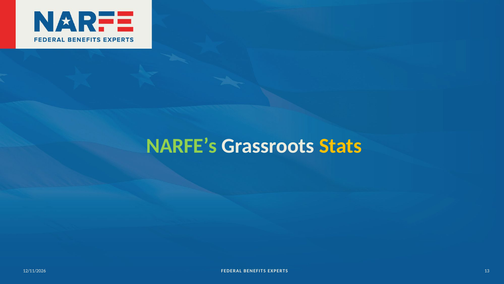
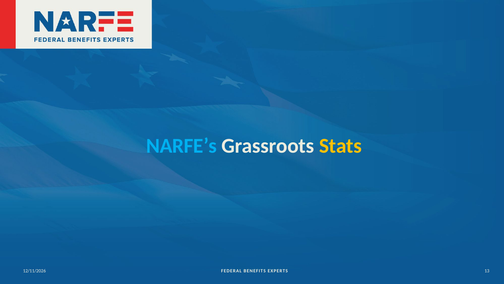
NARFE’s colour: light green -> light blue (181, 146)
